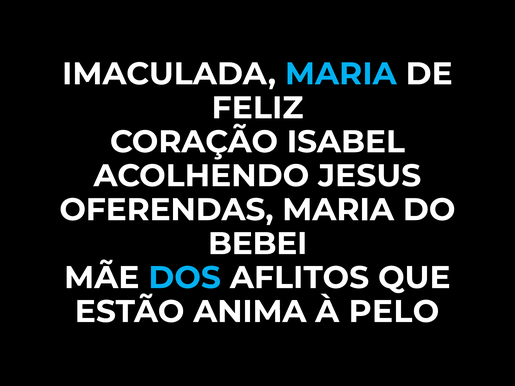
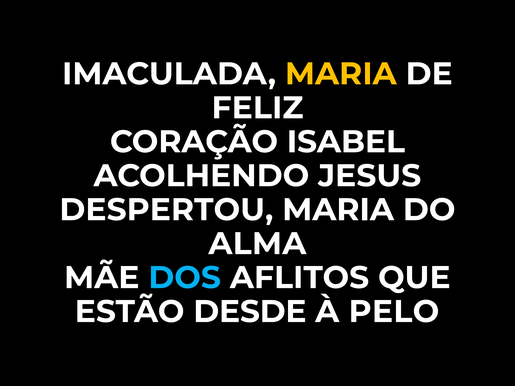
MARIA colour: light blue -> yellow (341, 74)
OFERENDAS: OFERENDAS -> DESPERTOU (166, 210)
BEBEI: BEBEI -> ALMA (257, 244)
ANIMA: ANIMA -> DESDE (250, 312)
